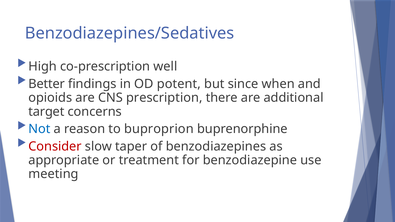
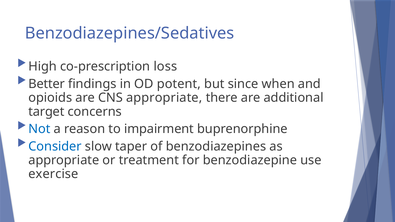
well: well -> loss (165, 67)
CNS prescription: prescription -> appropriate (164, 98)
buproprion: buproprion -> impairment (159, 129)
Consider colour: red -> blue (55, 147)
meeting: meeting -> exercise (53, 174)
